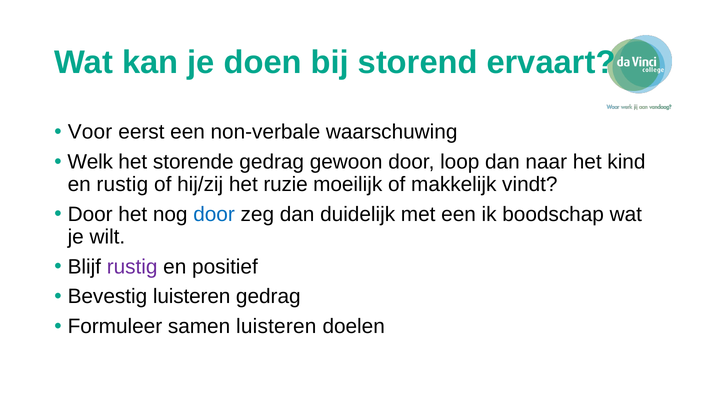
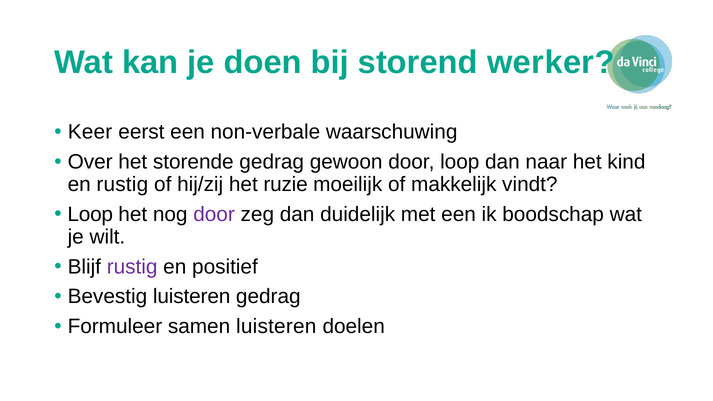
ervaart: ervaart -> werker (551, 62)
Voor: Voor -> Keer (90, 132)
Welk: Welk -> Over (90, 162)
Door: Door -> Loop (90, 214)
door colour: blue -> purple (214, 214)
